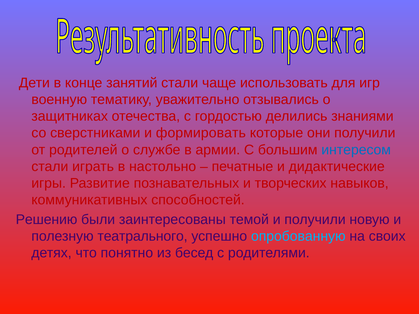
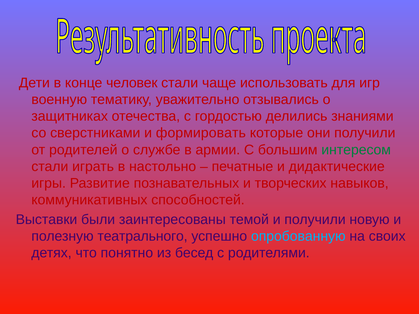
занятий: занятий -> человек (132, 83)
интересом colour: blue -> green (356, 150)
Решению: Решению -> Выставки (46, 220)
